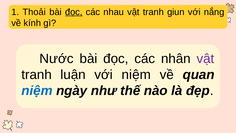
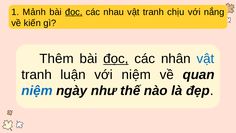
Thoải: Thoải -> Mảnh (34, 12)
giun: giun -> chịu (176, 12)
kính: kính -> kiến (32, 23)
Nước: Nước -> Thêm (57, 59)
đọc underline: none -> present (116, 59)
vật colour: purple -> blue (205, 59)
